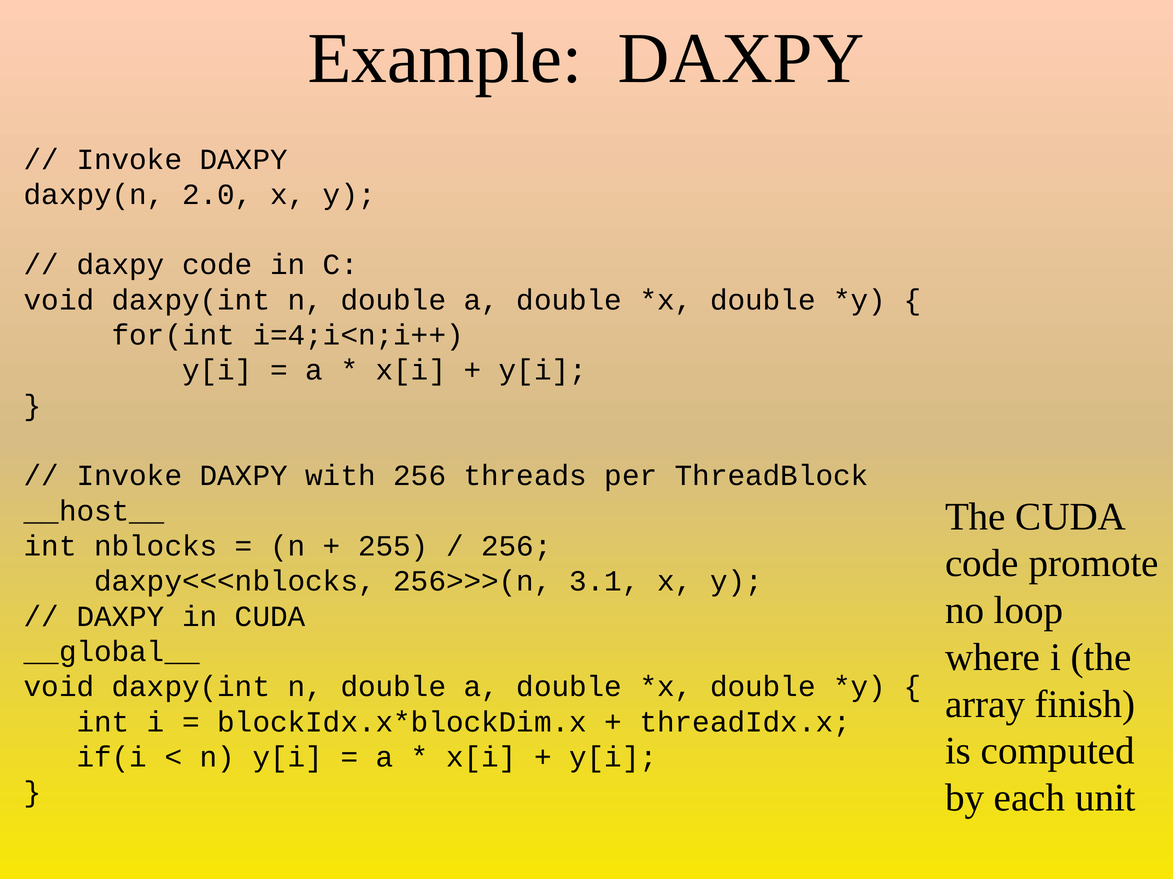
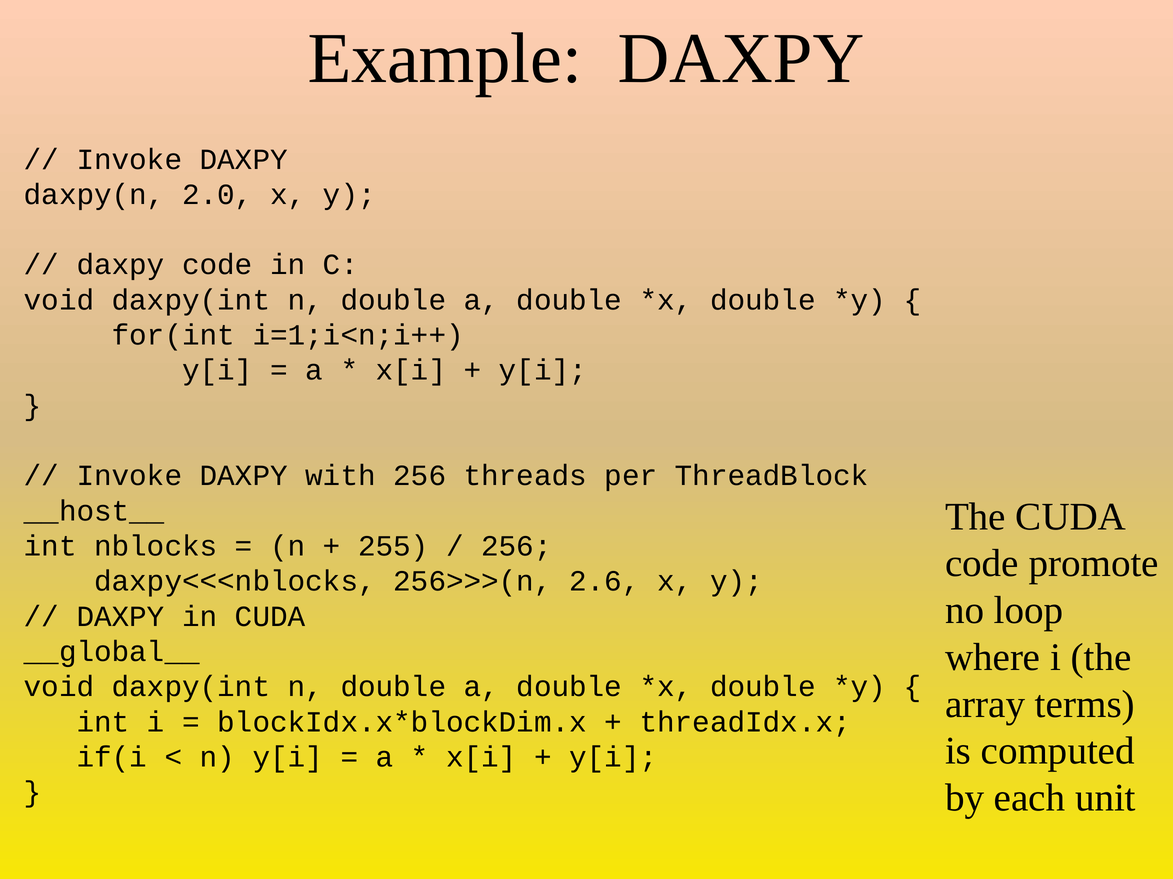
i=4;i<n;i++: i=4;i<n;i++ -> i=1;i<n;i++ (358, 335)
3.1: 3.1 -> 2.6 (604, 582)
finish: finish -> terms (1085, 705)
